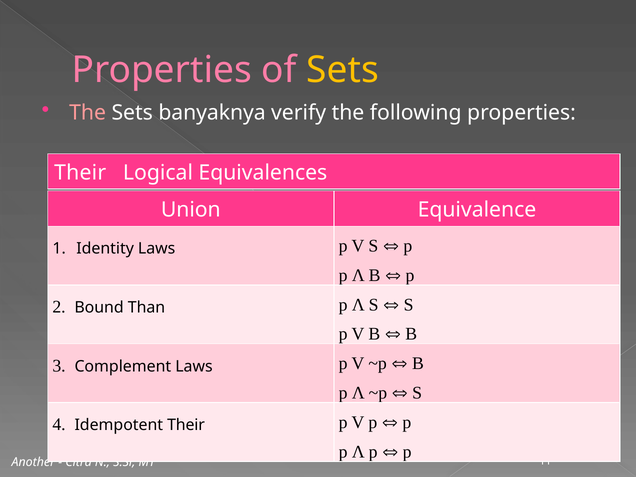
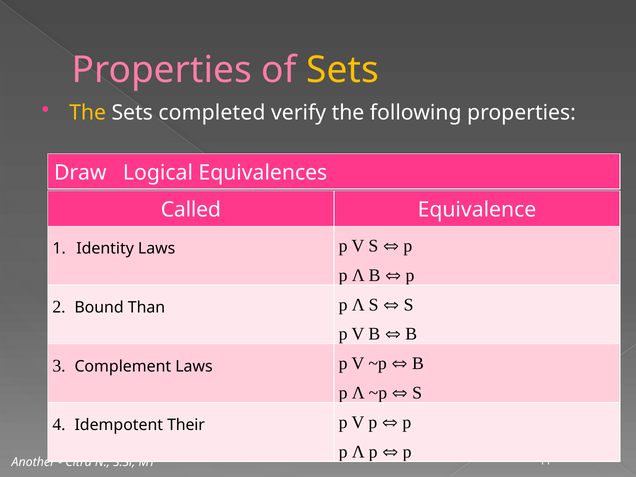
The colour: pink -> yellow (88, 113)
banyaknya: banyaknya -> completed (212, 113)
Their: Their -> Draw (80, 173)
Union: Union -> Called (191, 210)
